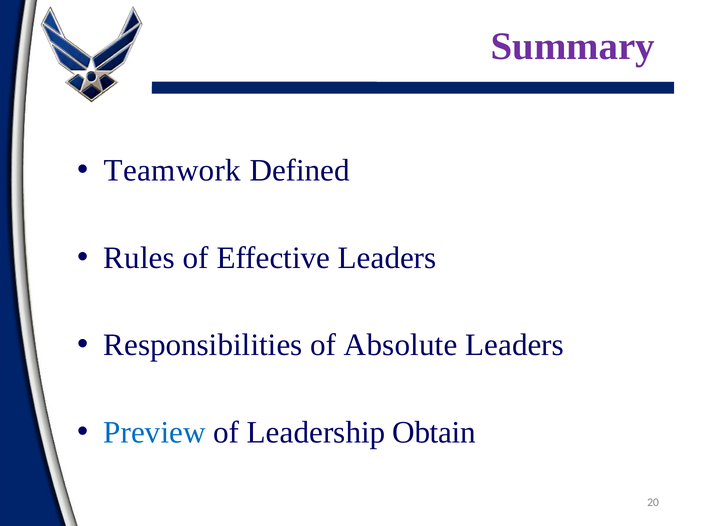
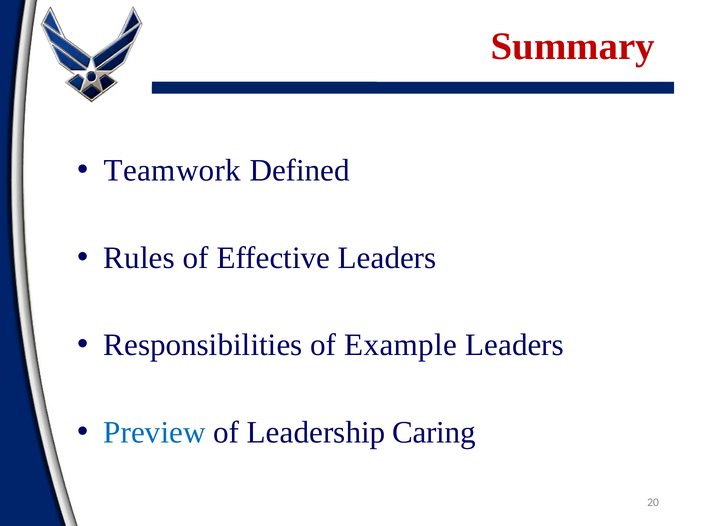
Summary colour: purple -> red (573, 47)
Absolute: Absolute -> Example (401, 345)
Obtain: Obtain -> Caring (434, 432)
